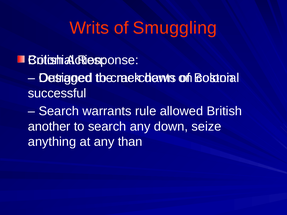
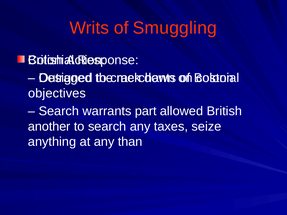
successful: successful -> objectives (57, 93)
rule: rule -> part (146, 111)
any down: down -> taxes (171, 127)
